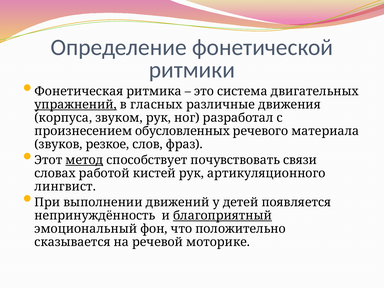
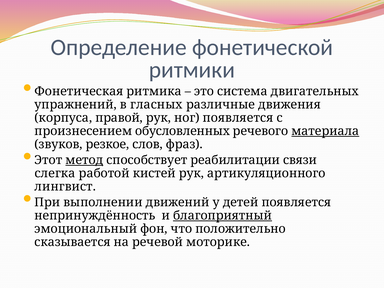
упражнений underline: present -> none (76, 105)
звуком: звуком -> правой (119, 118)
ног разработал: разработал -> появляется (238, 118)
материала underline: none -> present (325, 131)
почувствовать: почувствовать -> реабилитации (235, 160)
словах: словах -> слегка (55, 173)
